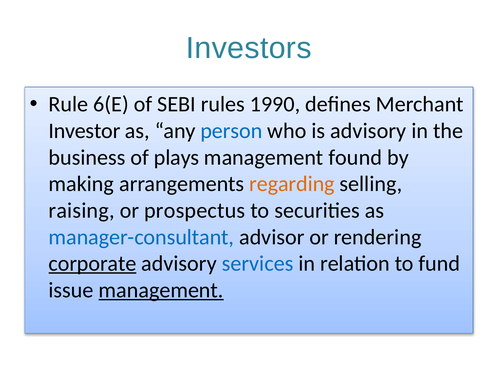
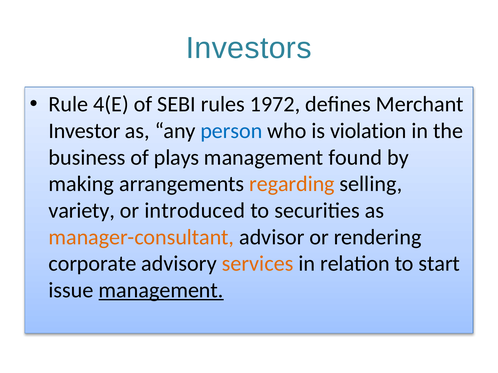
6(E: 6(E -> 4(E (111, 104)
1990: 1990 -> 1972 (275, 104)
is advisory: advisory -> violation (368, 131)
raising: raising -> variety (82, 211)
prospectus: prospectus -> introduced (195, 211)
manager-consultant colour: blue -> orange (141, 237)
corporate underline: present -> none (92, 264)
services colour: blue -> orange (258, 264)
fund: fund -> start (439, 264)
